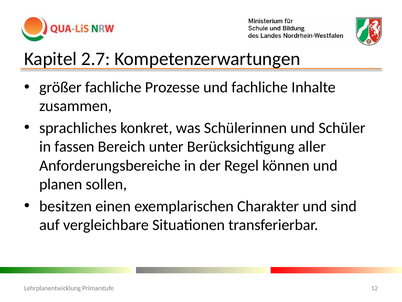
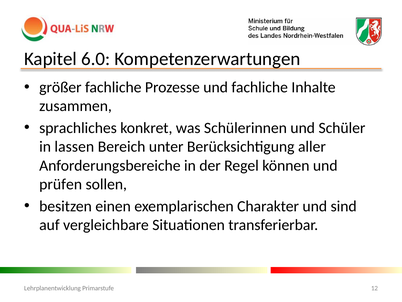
2.7: 2.7 -> 6.0 (96, 59)
fassen: fassen -> lassen (74, 147)
planen: planen -> prüfen (61, 184)
